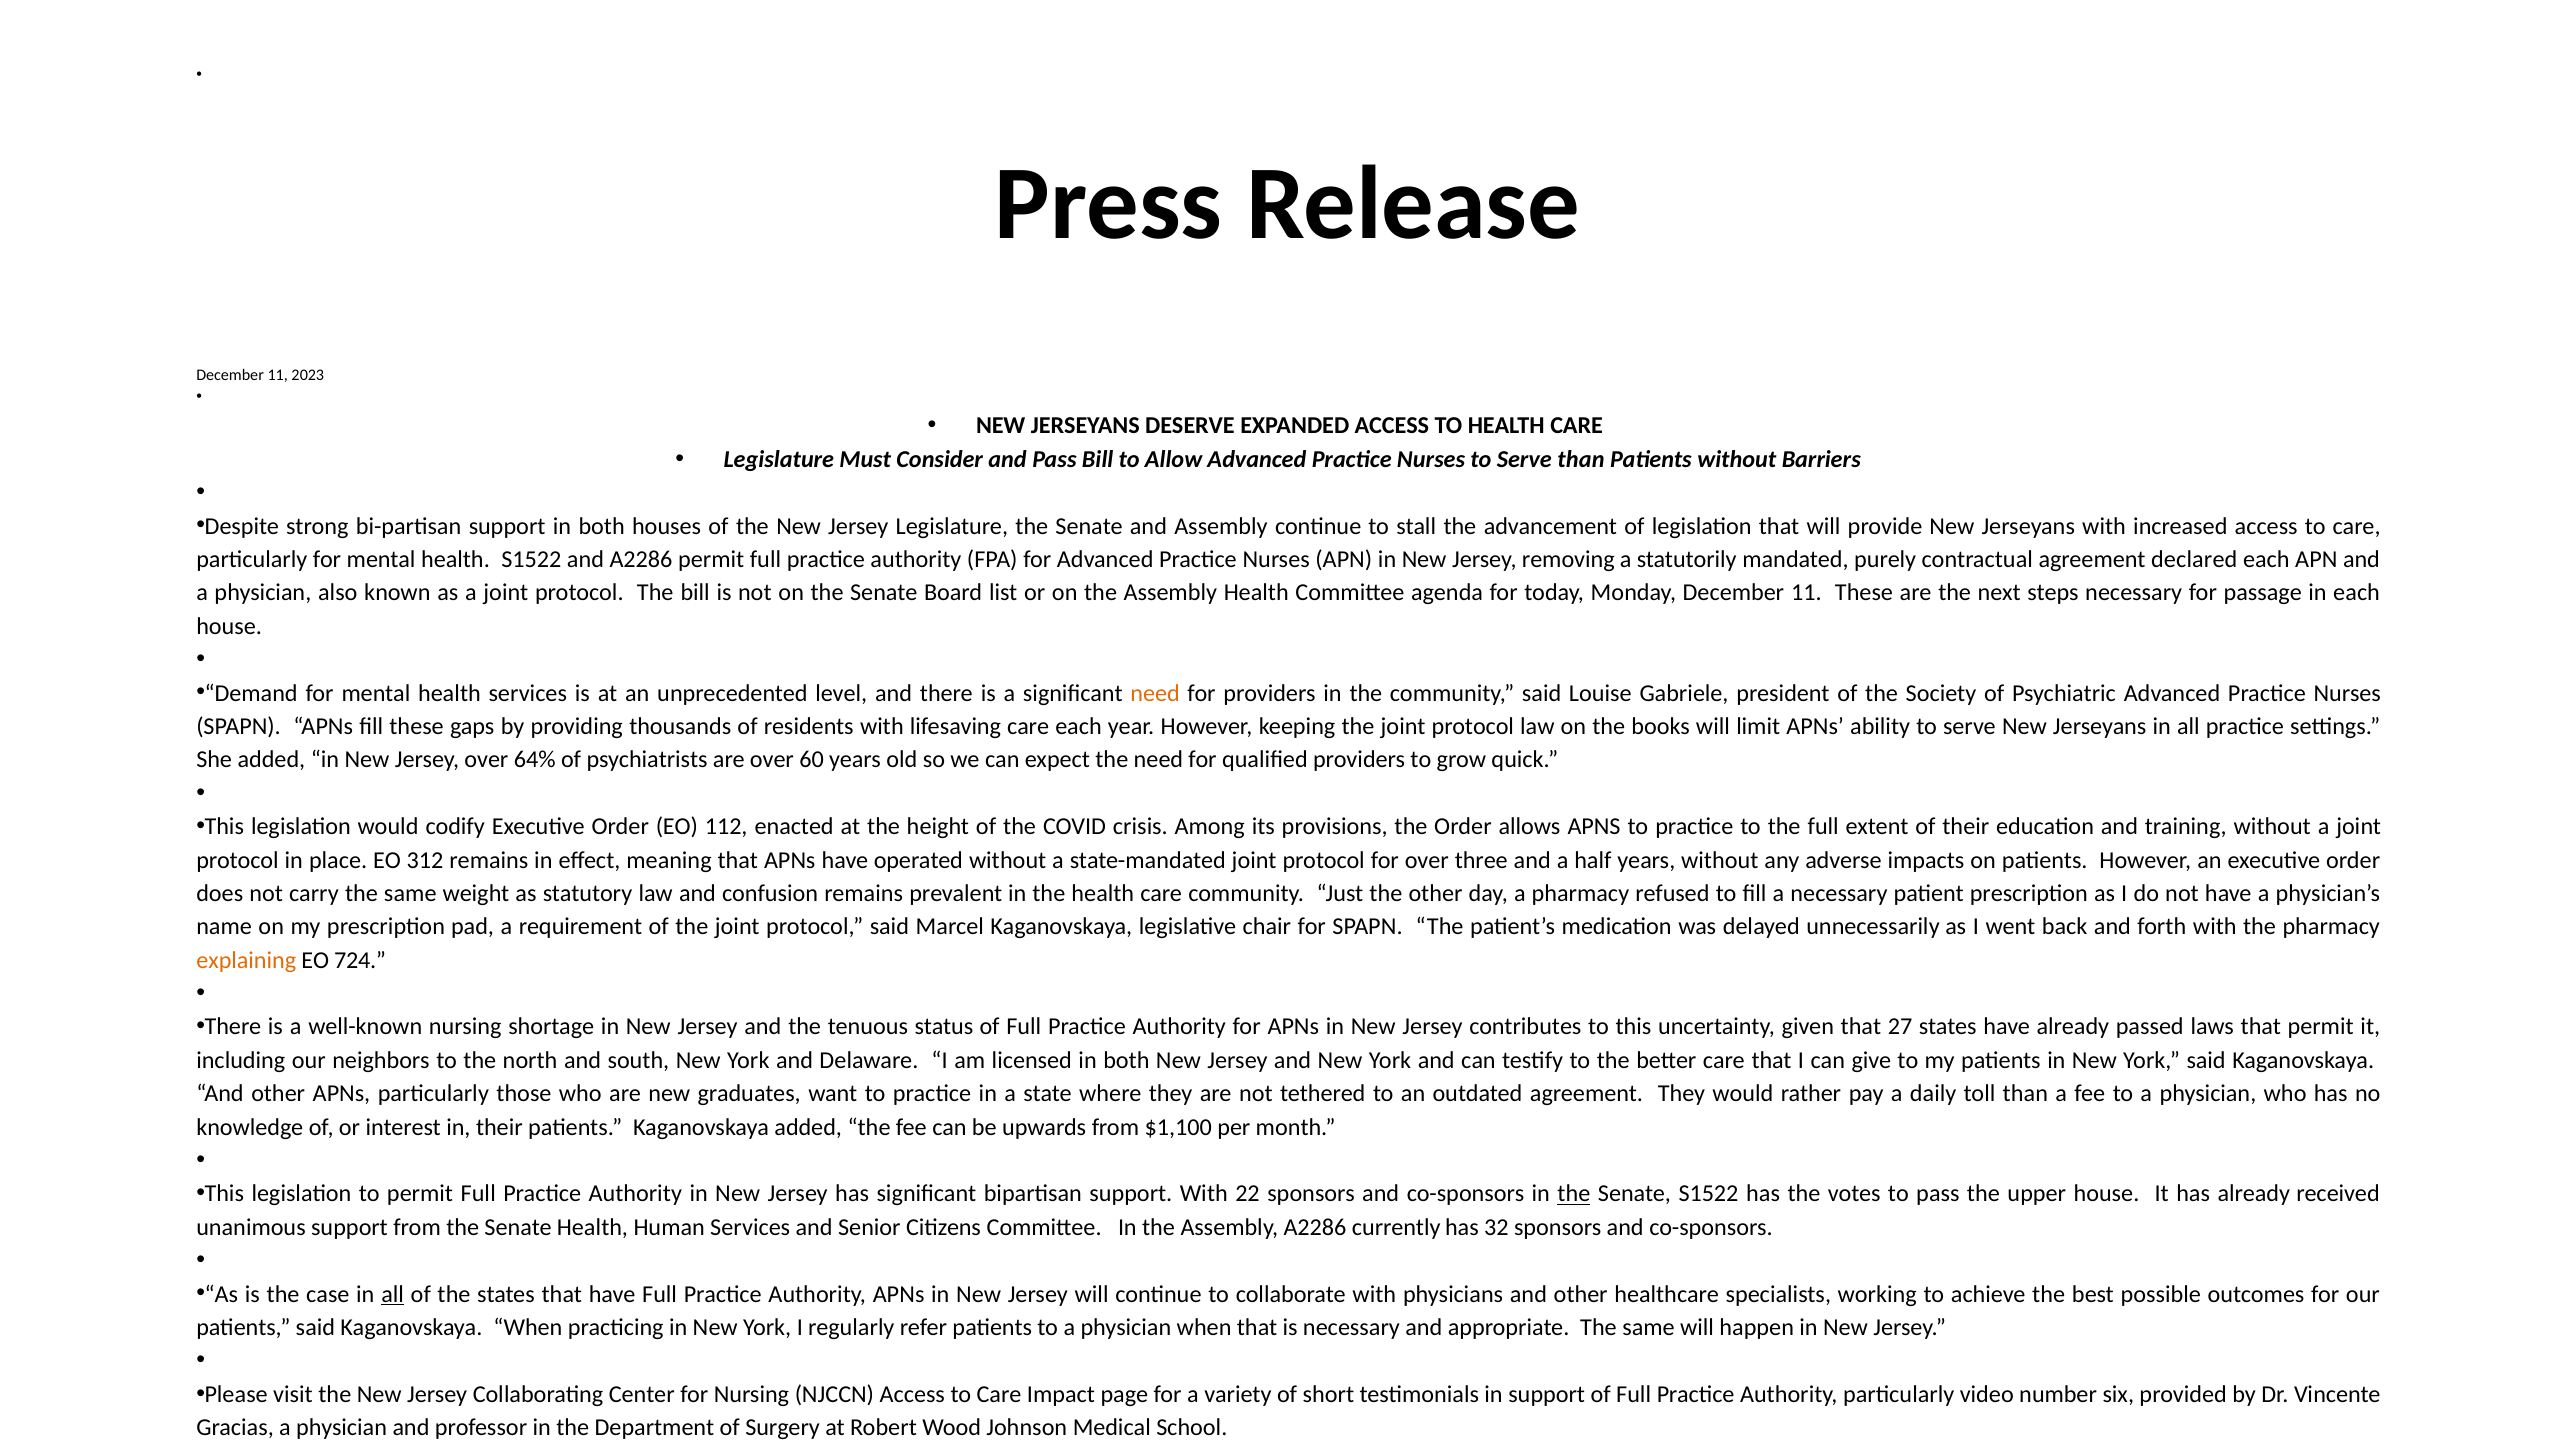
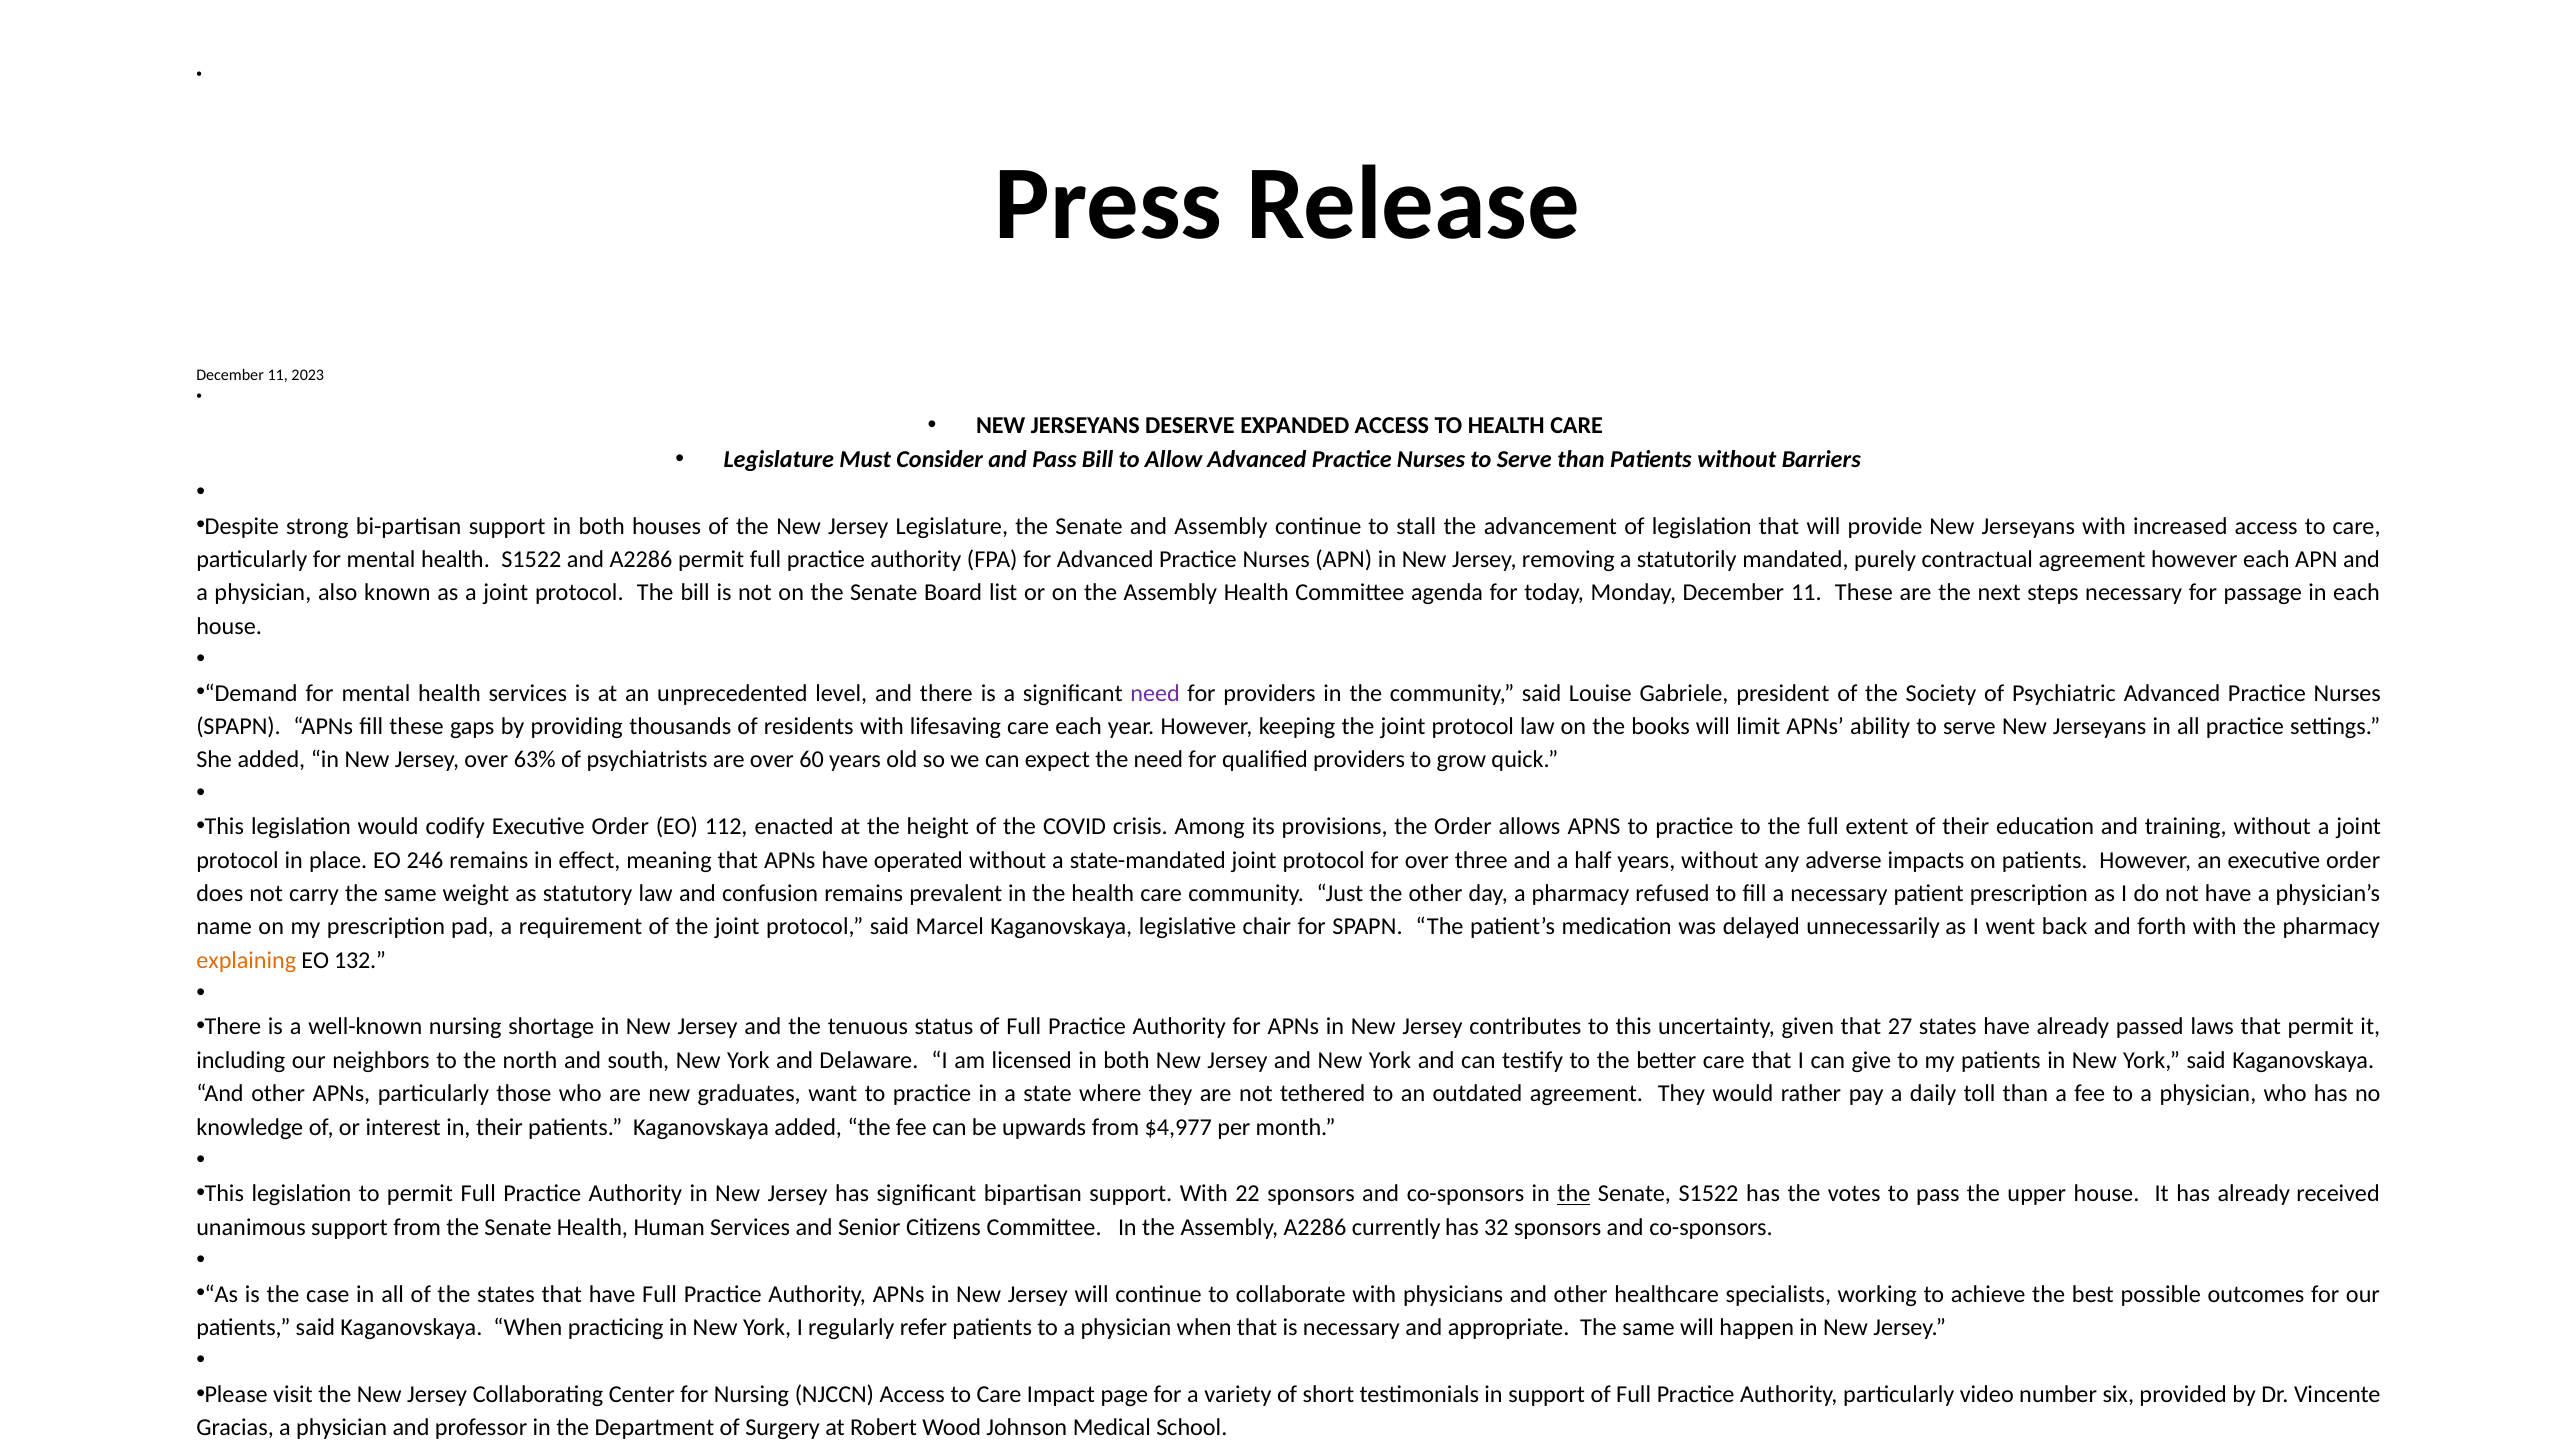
agreement declared: declared -> however (2194, 560)
need colour: orange -> purple (1155, 693)
64%: 64% -> 63% (535, 760)
312: 312 -> 246 (425, 860)
724: 724 -> 132 (360, 960)
$1,100: $1,100 -> $4,977 (1178, 1127)
all underline: present -> none (393, 1294)
